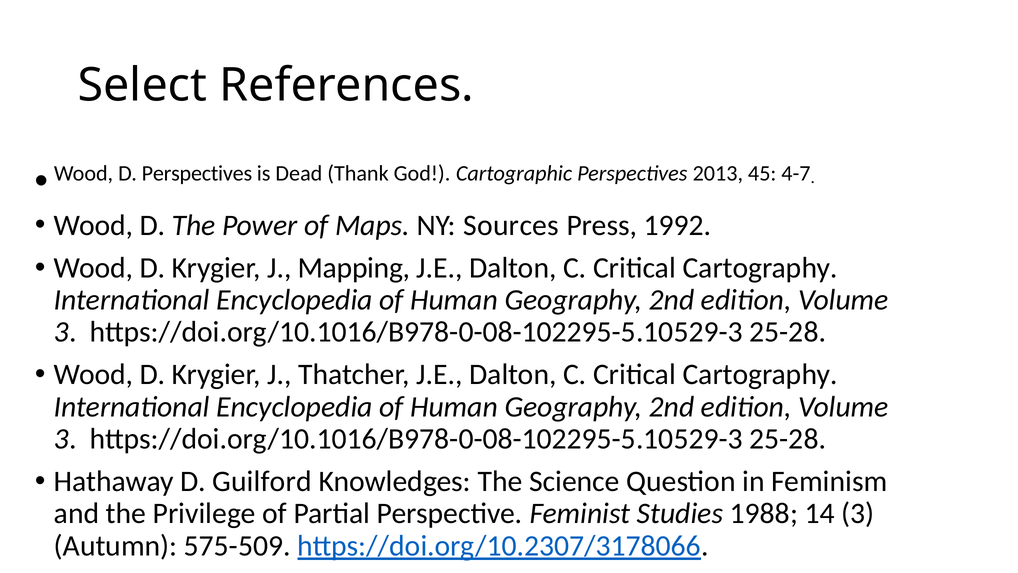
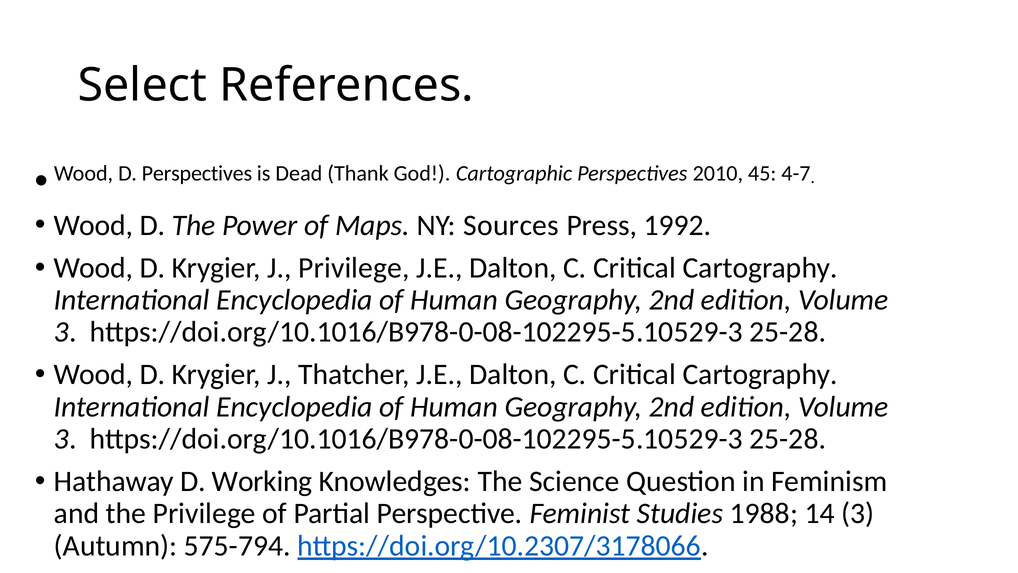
2013: 2013 -> 2010 (718, 173)
J Mapping: Mapping -> Privilege (354, 268)
Guilford: Guilford -> Working (262, 481)
575-509: 575-509 -> 575-794 (237, 546)
